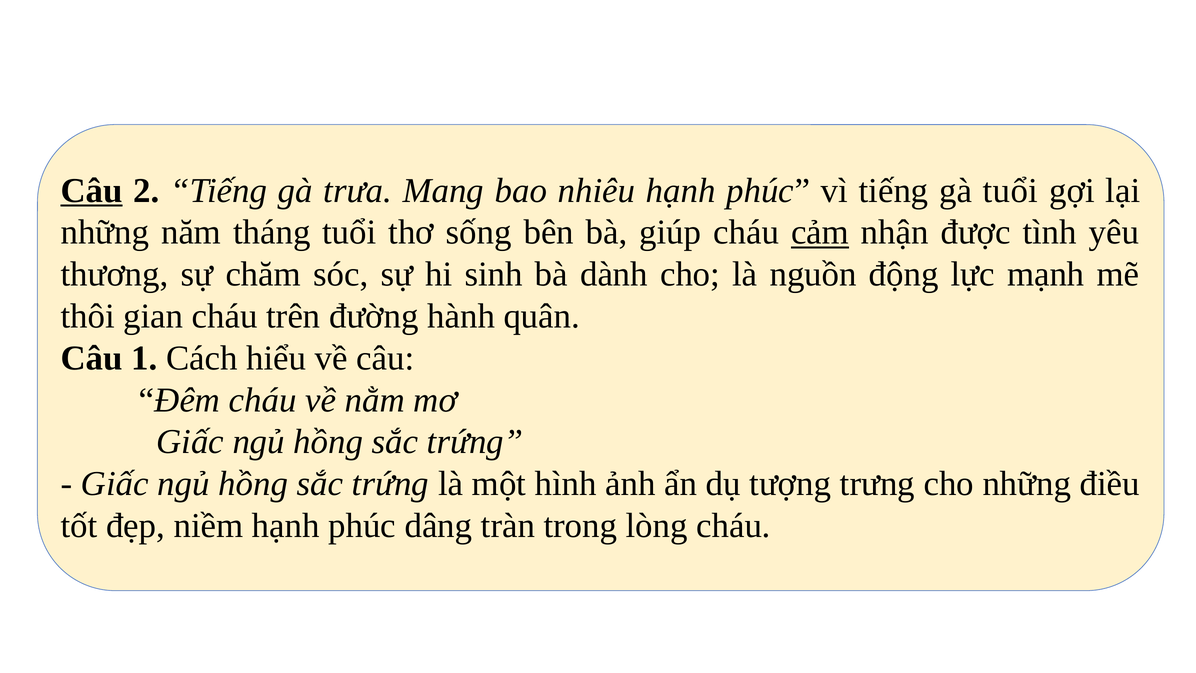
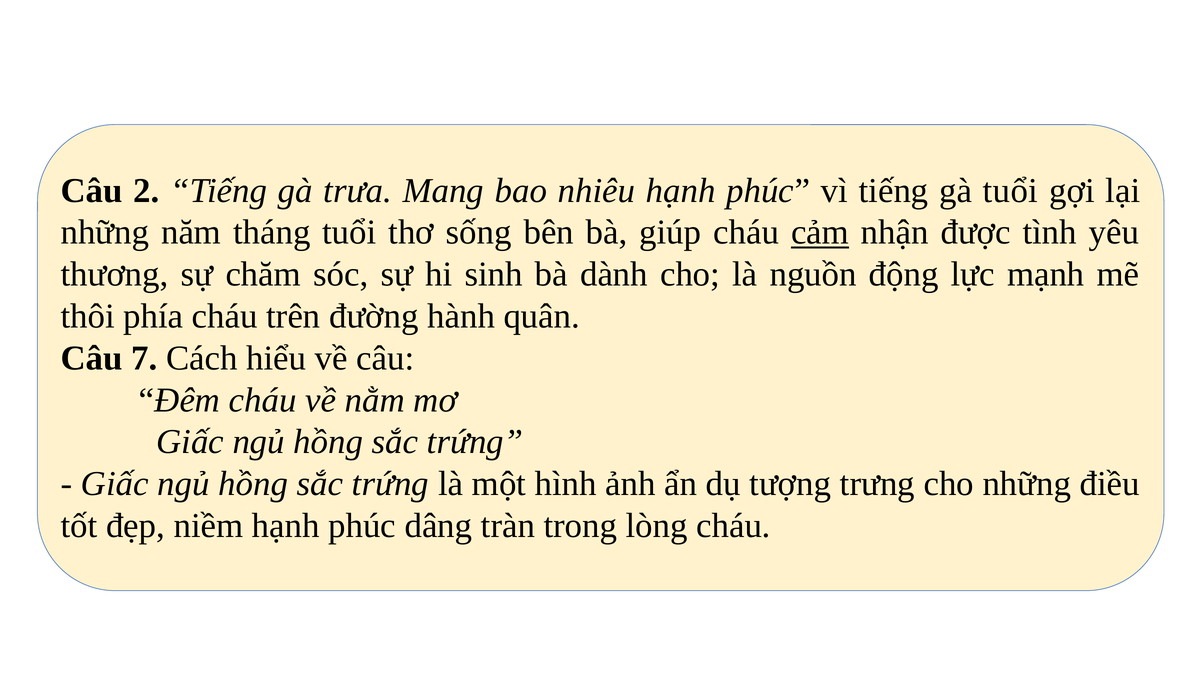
Câu underline: present -> none (92, 190)
gian: gian -> phía (153, 316)
1: 1 -> 7 (144, 358)
